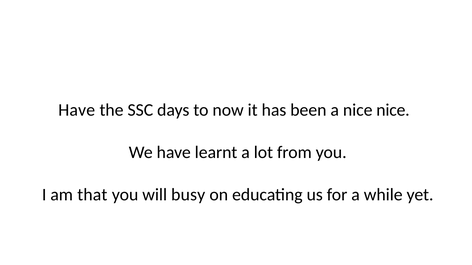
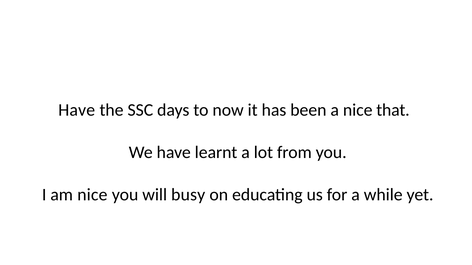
nice nice: nice -> that (393, 110)
am that: that -> nice (92, 195)
